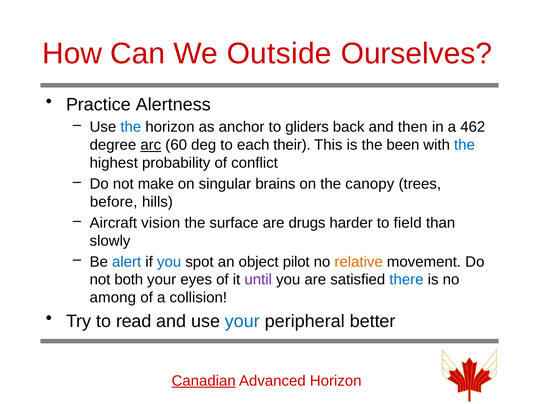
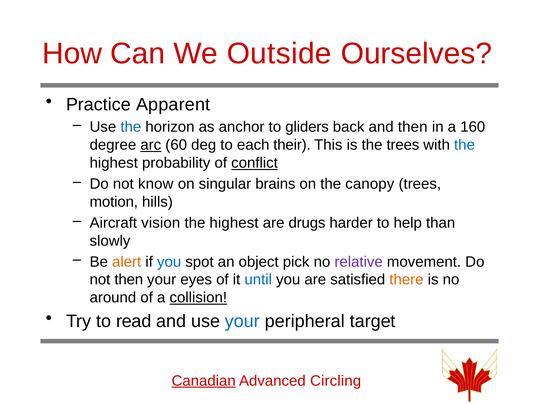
Alertness: Alertness -> Apparent (173, 105)
462: 462 -> 160 (473, 127)
the been: been -> trees (403, 145)
conflict underline: none -> present (255, 163)
make: make -> know (156, 184)
before: before -> motion (114, 202)
surface: surface -> highest (234, 223)
field: field -> help (408, 223)
alert colour: blue -> orange (127, 262)
pilot: pilot -> pick (296, 262)
relative colour: orange -> purple (359, 262)
not both: both -> then (129, 280)
until colour: purple -> blue (258, 280)
there colour: blue -> orange (406, 280)
among: among -> around (113, 298)
collision underline: none -> present (198, 298)
better: better -> target (373, 321)
Advanced Horizon: Horizon -> Circling (336, 381)
